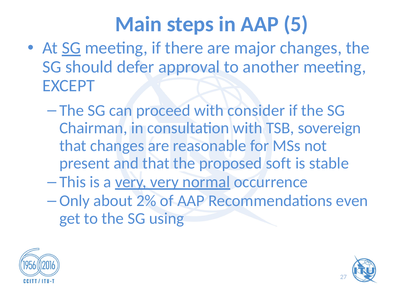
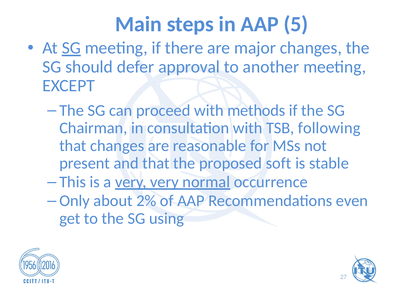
consider: consider -> methods (256, 111)
sovereign: sovereign -> following (329, 128)
